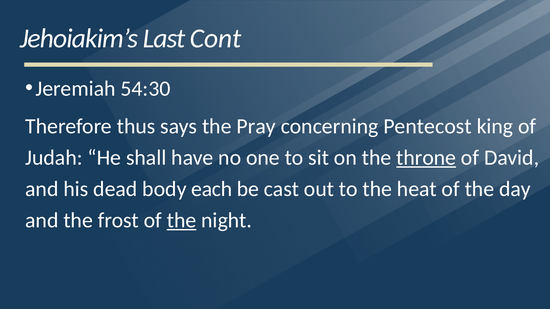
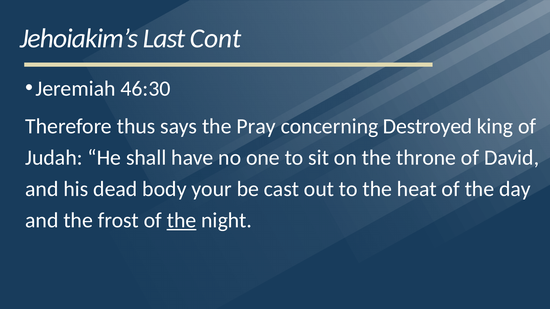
54:30: 54:30 -> 46:30 (146, 89)
Pentecost: Pentecost -> Destroyed (428, 126)
throne underline: present -> none (426, 158)
each: each -> your (212, 189)
